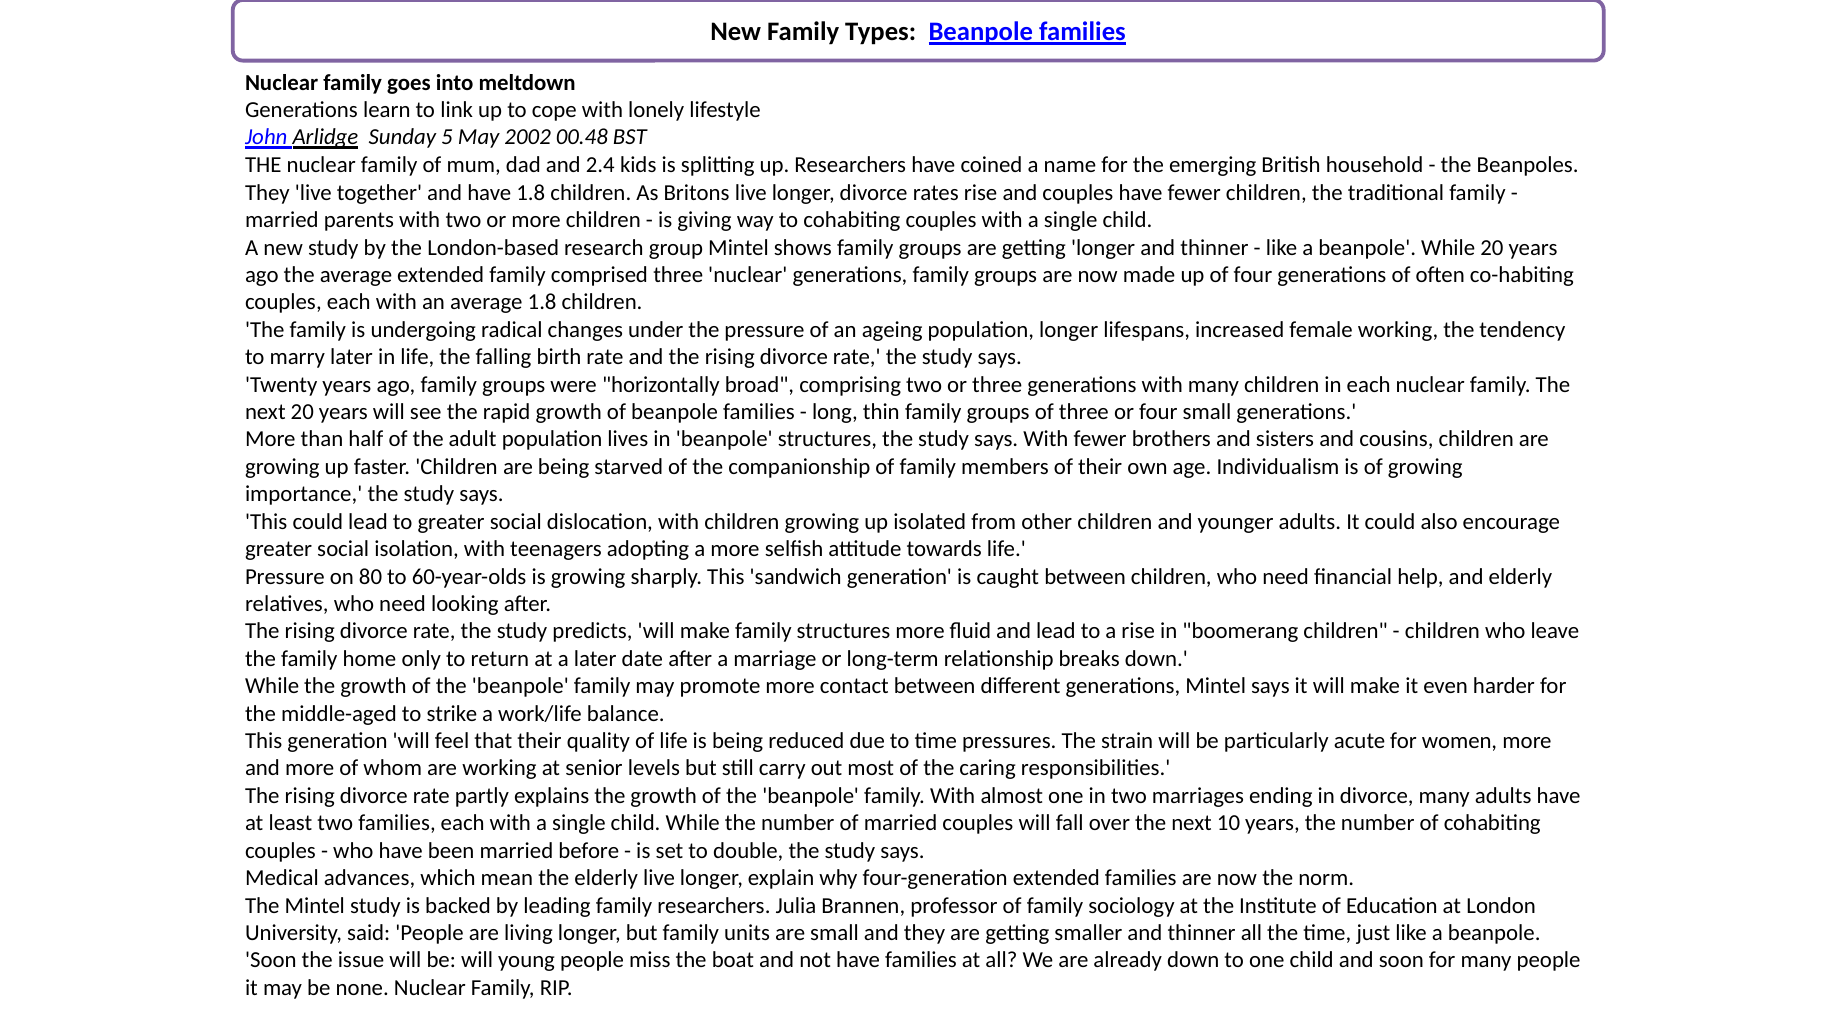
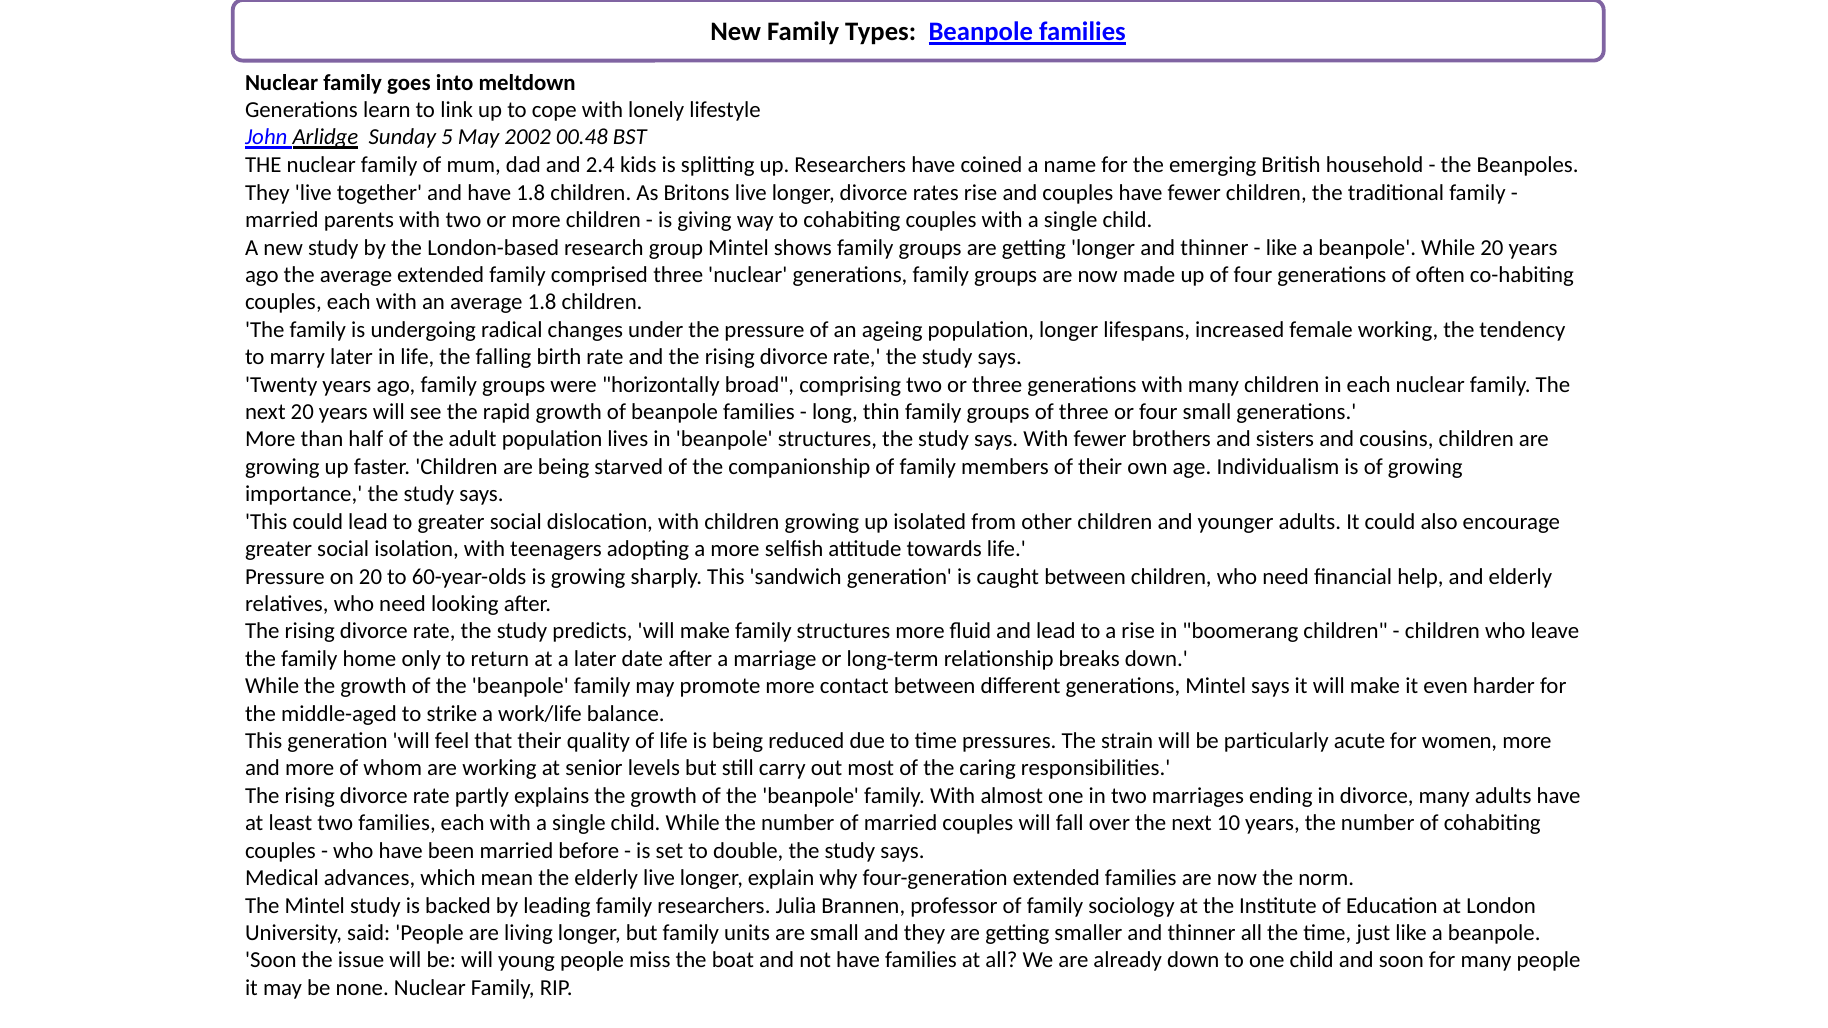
on 80: 80 -> 20 (370, 577)
